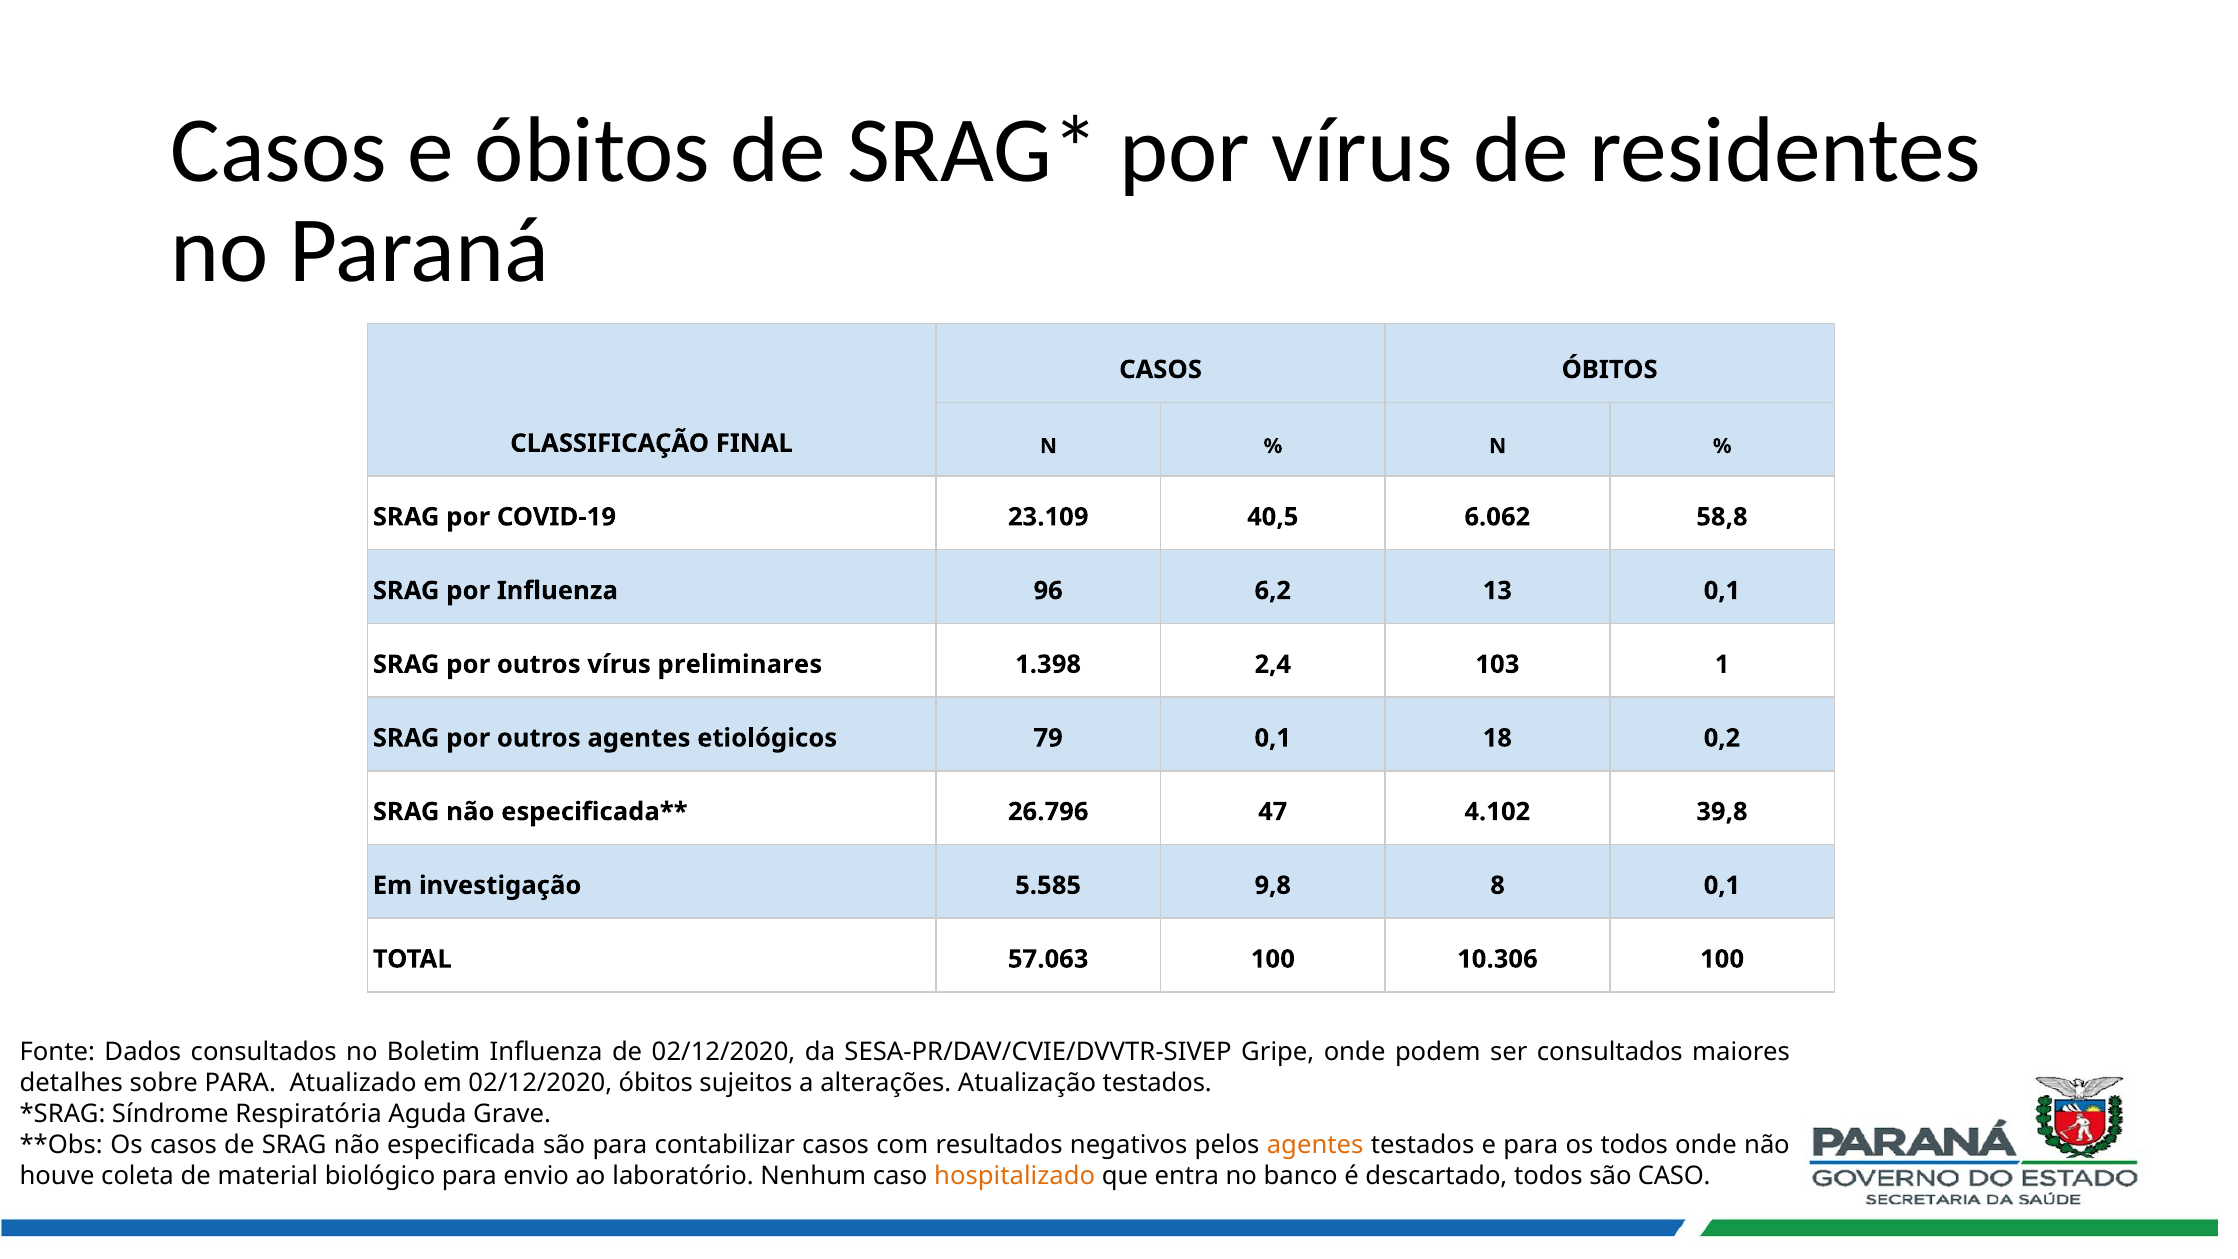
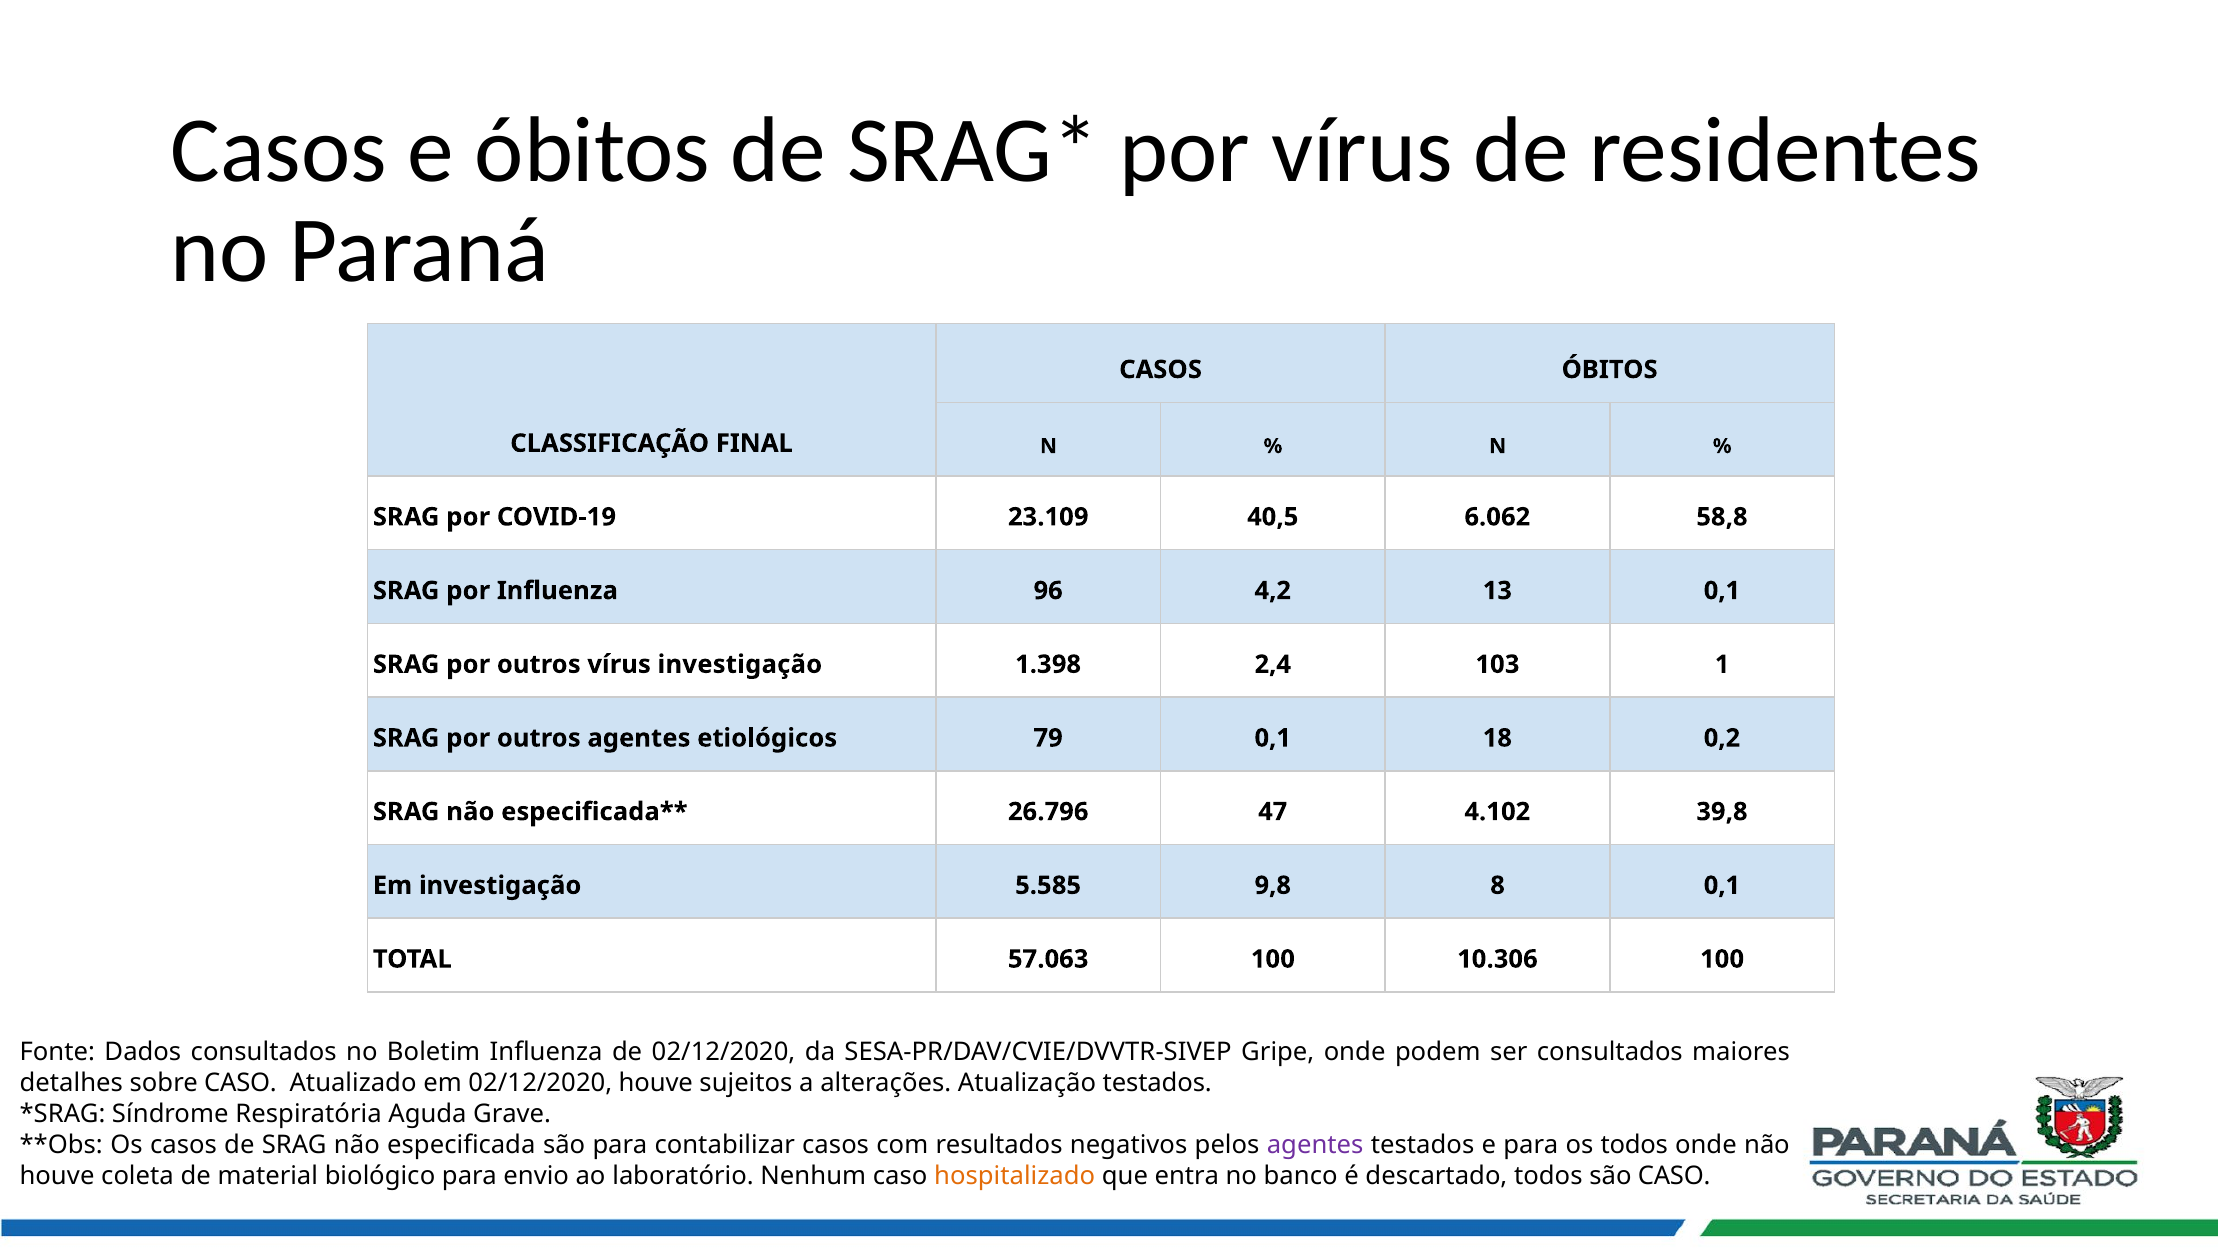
6,2: 6,2 -> 4,2 (1273, 591)
vírus preliminares: preliminares -> investigação (740, 664)
sobre PARA: PARA -> CASO (240, 1083)
02/12/2020 óbitos: óbitos -> houve (656, 1083)
agentes colour: orange -> purple (1315, 1145)
